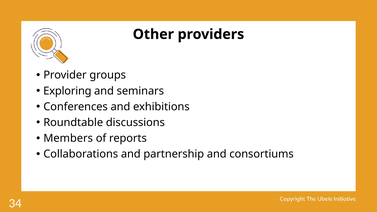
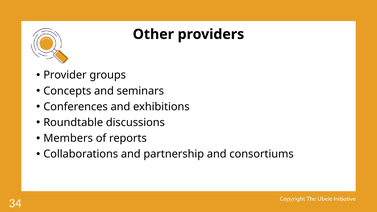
Exploring: Exploring -> Concepts (67, 91)
